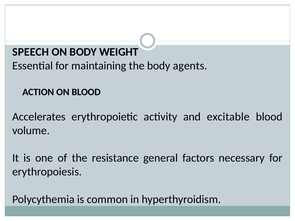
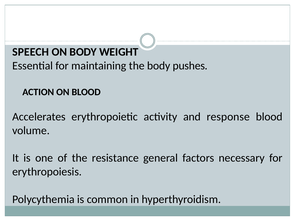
agents: agents -> pushes (190, 66)
excitable: excitable -> response (228, 117)
